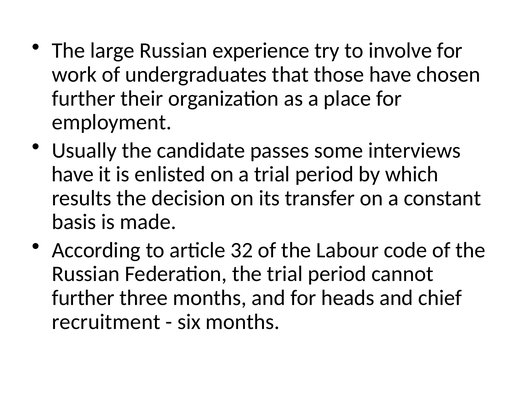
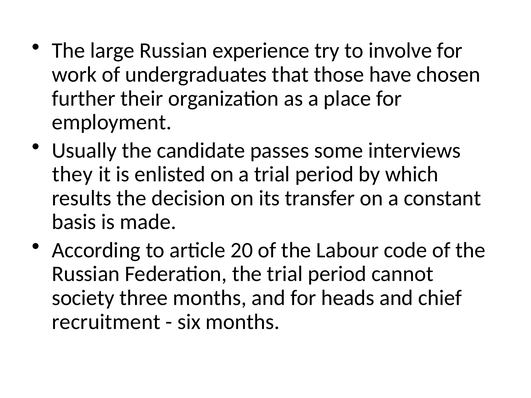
have: have -> they (72, 174)
32: 32 -> 20 (242, 250)
further: further -> society (83, 298)
